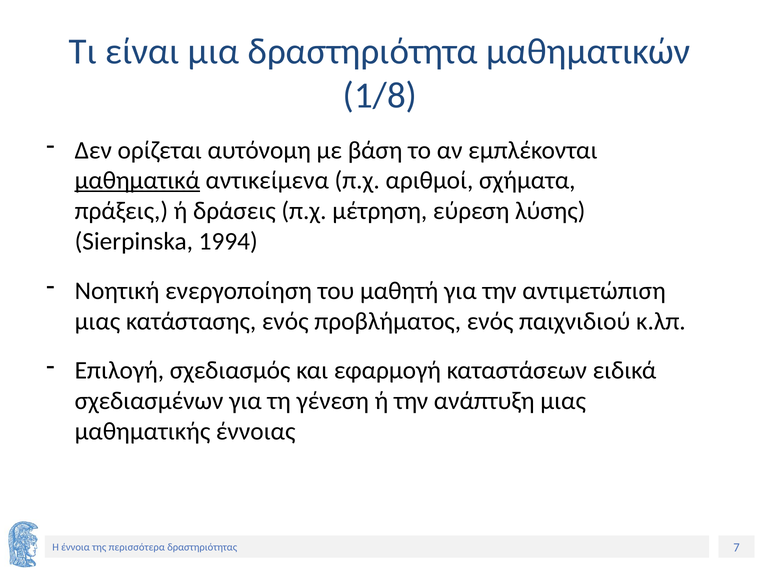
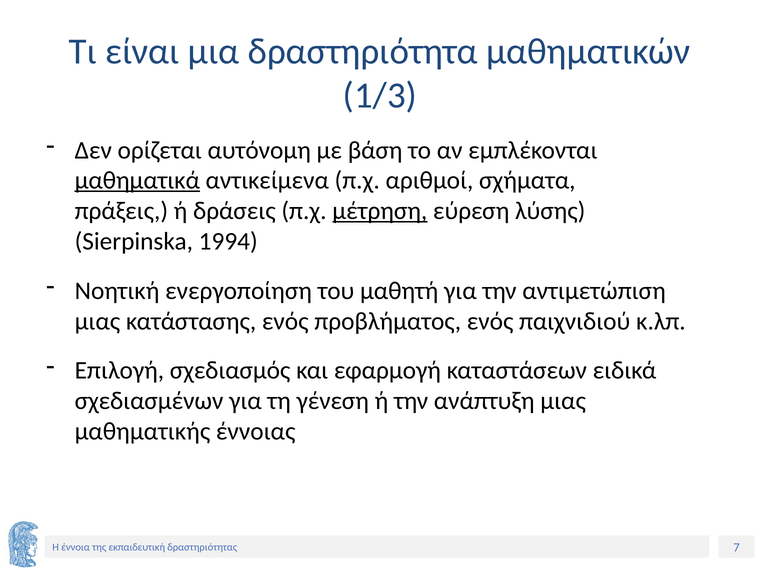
1/8: 1/8 -> 1/3 (380, 96)
μέτρηση underline: none -> present (380, 211)
περισσότερα: περισσότερα -> εκπαιδευτική (137, 547)
